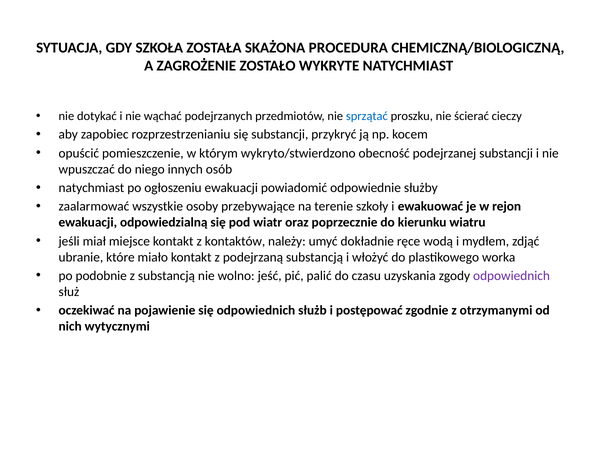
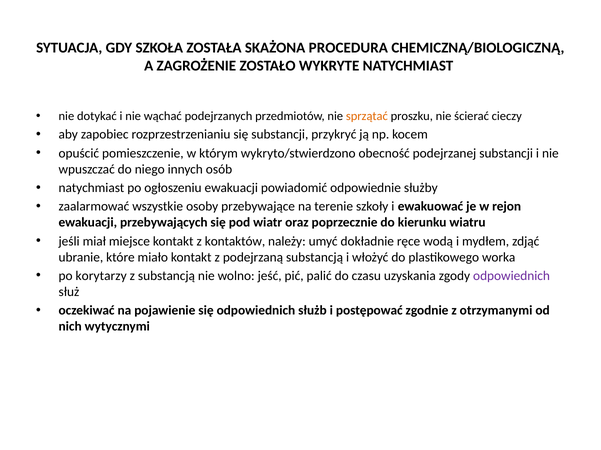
sprzątać colour: blue -> orange (367, 117)
odpowiedzialną: odpowiedzialną -> przebywających (164, 223)
podobnie: podobnie -> korytarzy (101, 276)
